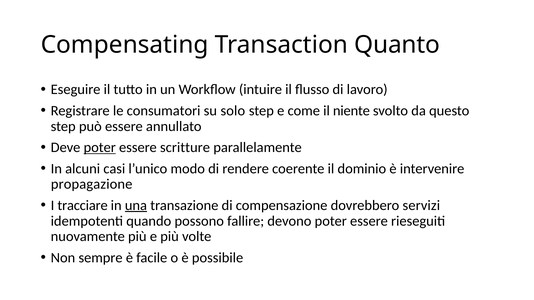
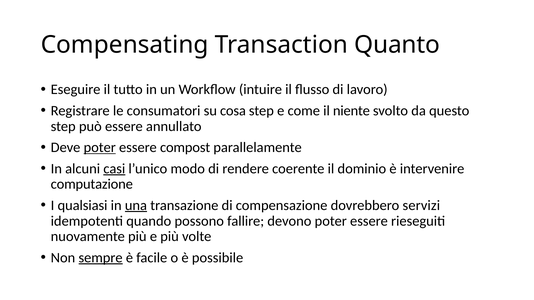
solo: solo -> cosa (233, 111)
scritture: scritture -> compost (185, 148)
casi underline: none -> present (114, 169)
propagazione: propagazione -> computazione (92, 184)
tracciare: tracciare -> qualsiasi (83, 206)
sempre underline: none -> present (101, 258)
